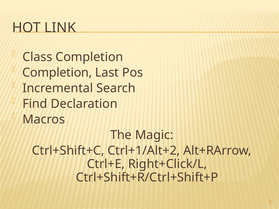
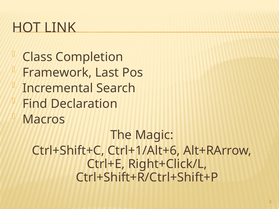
Completion: Completion -> Framework (57, 73)
Ctrl+1/Alt+2: Ctrl+1/Alt+2 -> Ctrl+1/Alt+6 (144, 151)
